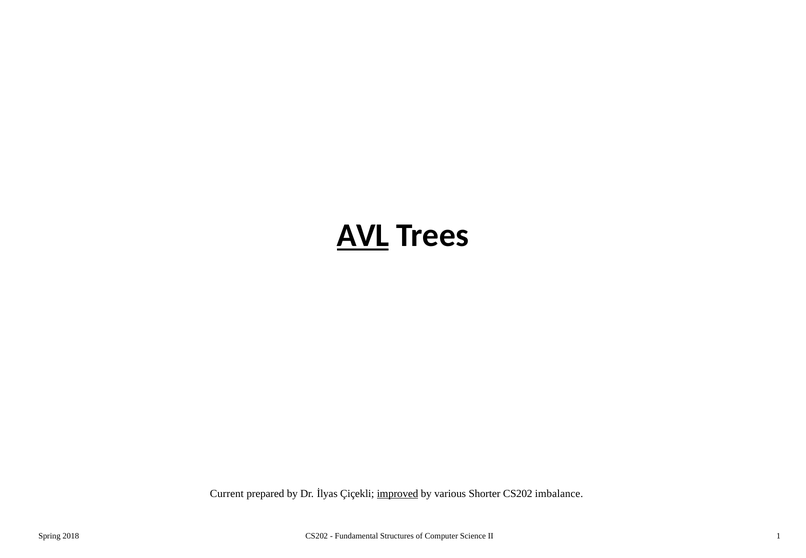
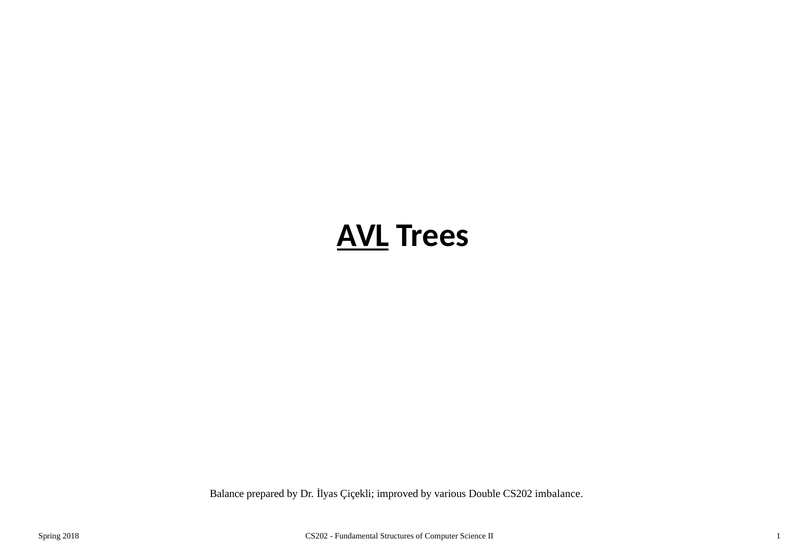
Current: Current -> Balance (227, 494)
improved underline: present -> none (398, 494)
Shorter: Shorter -> Double (485, 494)
